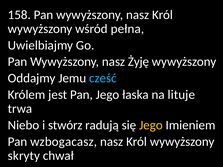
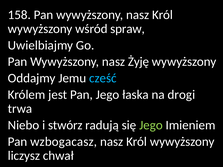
pełna: pełna -> spraw (128, 29)
lituje: lituje -> drogi (181, 95)
Jego colour: yellow -> light green (151, 125)
skryty: skryty -> liczysz (24, 156)
